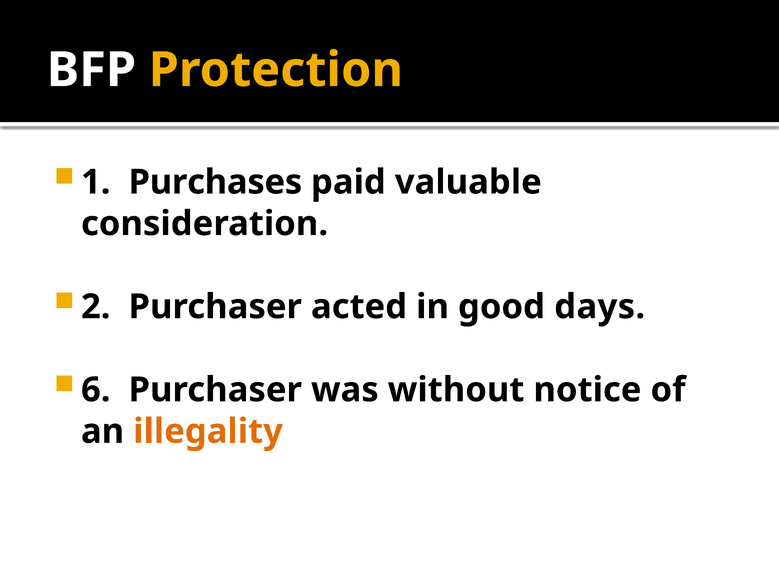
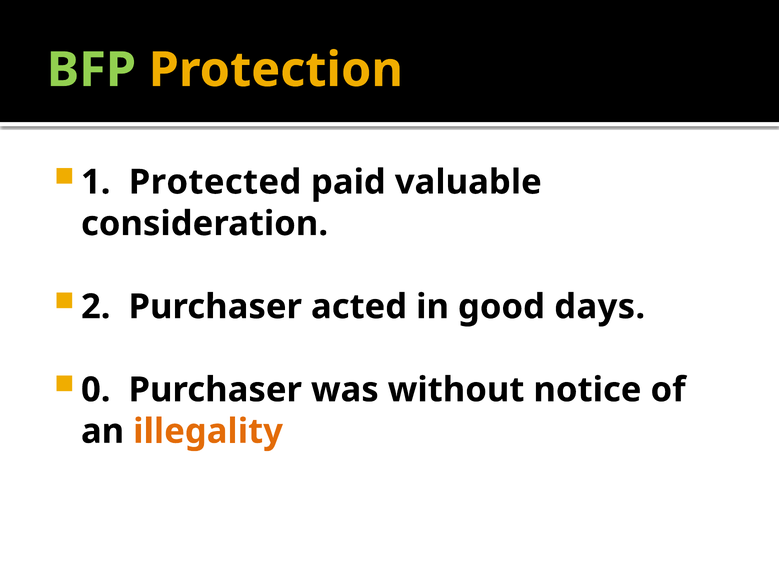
BFP colour: white -> light green (91, 70)
Purchases: Purchases -> Protected (215, 182)
6: 6 -> 0 (96, 390)
